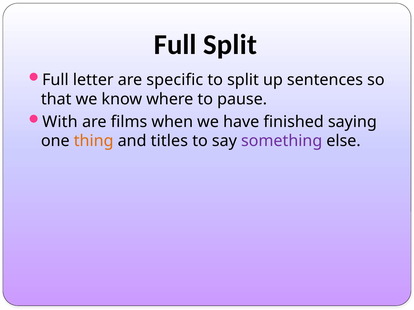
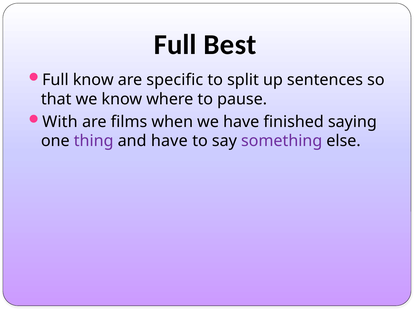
Full Split: Split -> Best (230, 45)
Full letter: letter -> know (93, 80)
thing colour: orange -> purple (94, 141)
and titles: titles -> have (169, 141)
